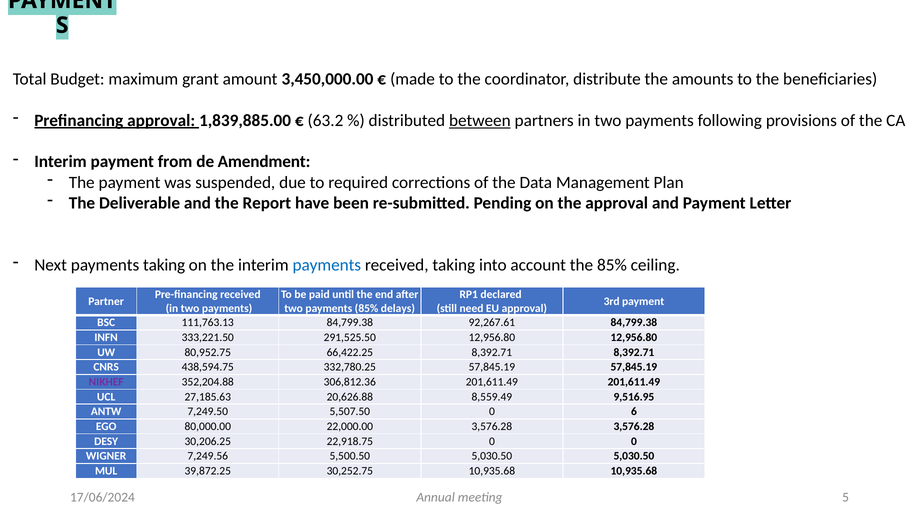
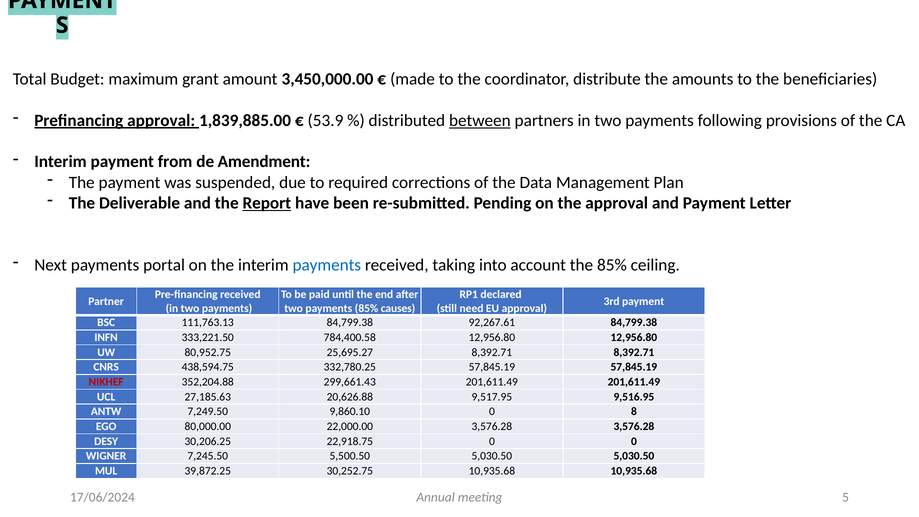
63.2: 63.2 -> 53.9 (325, 120)
Report underline: none -> present (267, 203)
payments taking: taking -> portal (164, 265)
delays: delays -> causes (398, 308)
291,525.50: 291,525.50 -> 784,400.58 (350, 337)
66,422.25: 66,422.25 -> 25,695.27 (350, 352)
NIKHEF colour: purple -> red (106, 382)
306,812.36: 306,812.36 -> 299,661.43 (350, 382)
8,559.49: 8,559.49 -> 9,517.95 (492, 397)
5,507.50: 5,507.50 -> 9,860.10 (350, 412)
6: 6 -> 8 (634, 412)
7,249.56: 7,249.56 -> 7,245.50 (208, 456)
